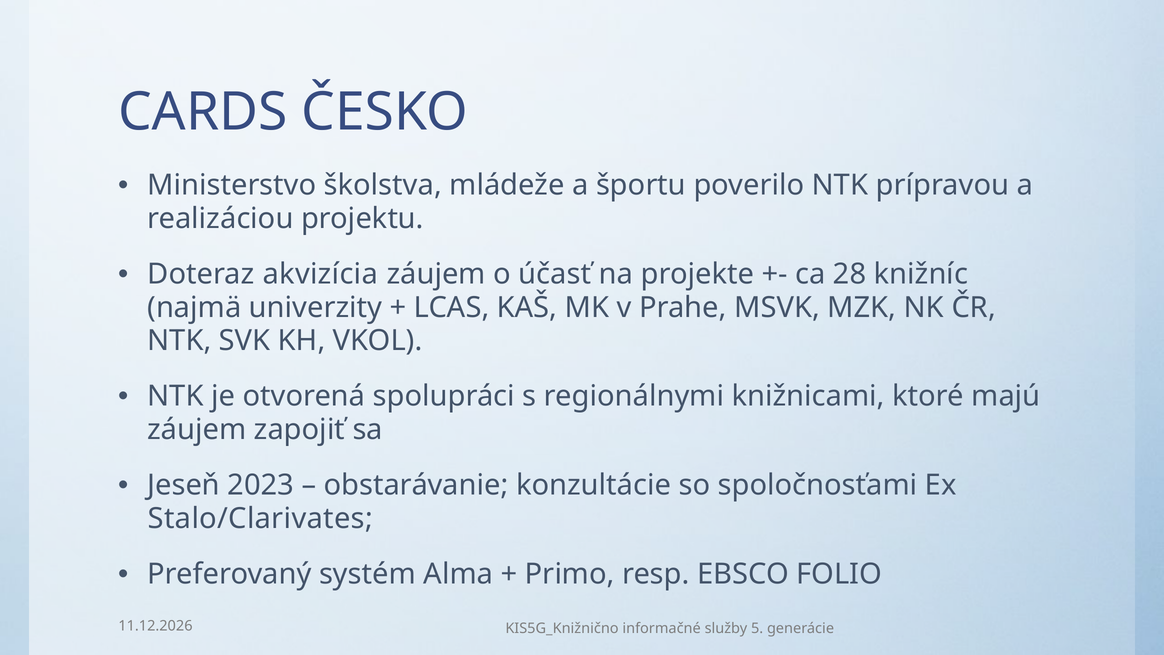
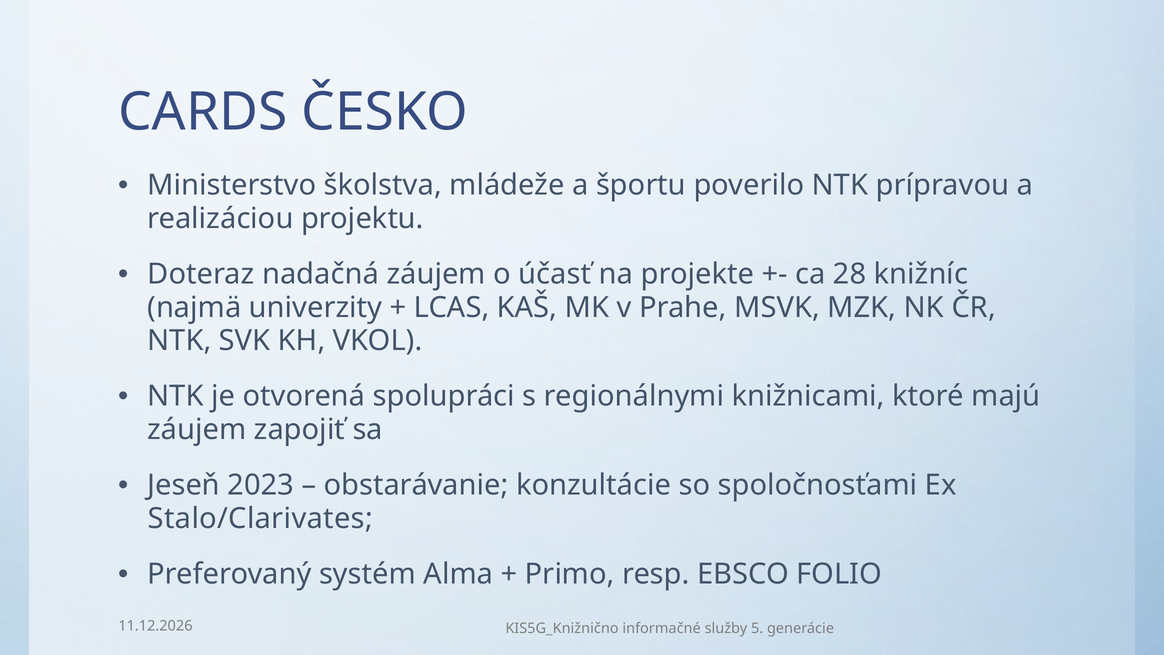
akvizícia: akvizícia -> nadačná (321, 274)
